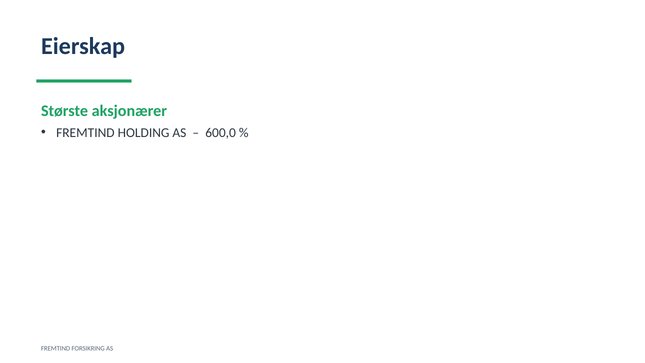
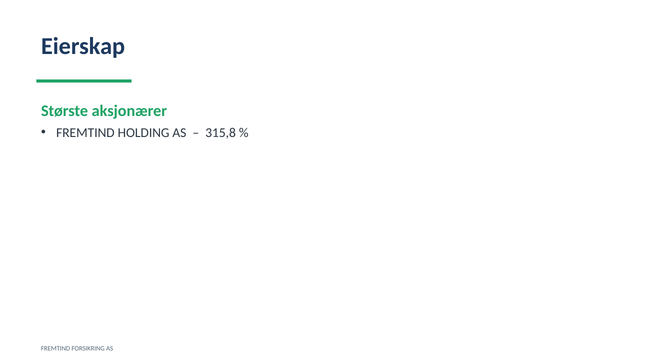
600,0: 600,0 -> 315,8 (221, 133)
